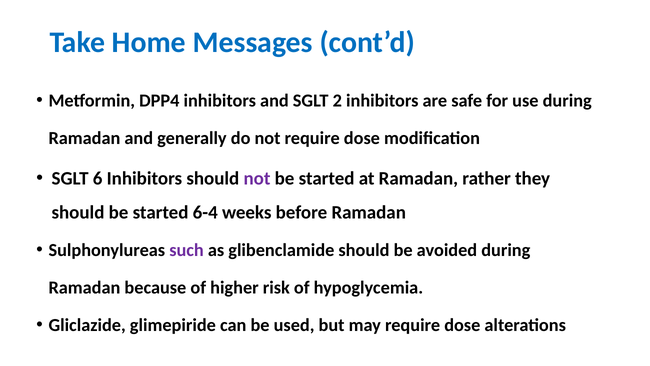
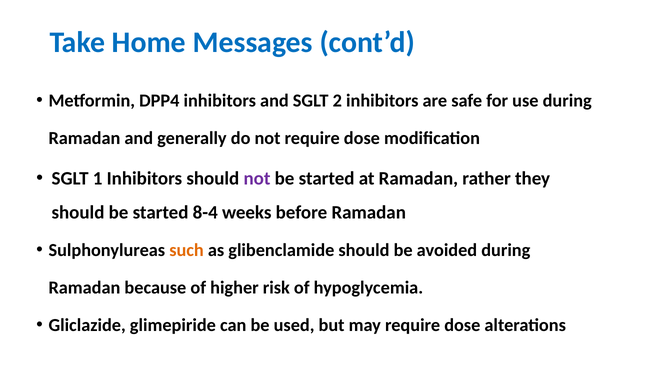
6: 6 -> 1 (98, 178)
6-4: 6-4 -> 8-4 (205, 212)
such colour: purple -> orange (187, 250)
